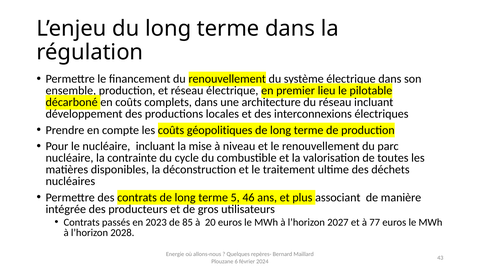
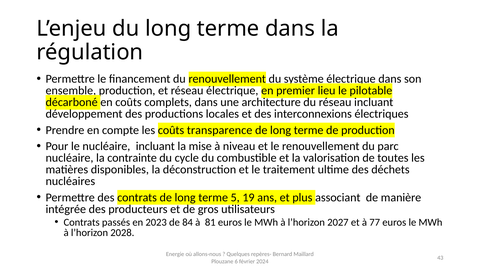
géopolitiques: géopolitiques -> transparence (220, 130)
46: 46 -> 19 (248, 197)
85: 85 -> 84 (188, 222)
20: 20 -> 81 (210, 222)
